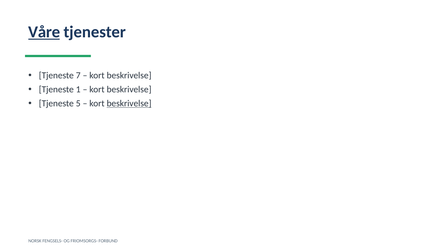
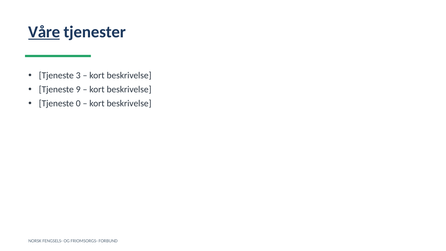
7: 7 -> 3 (78, 76)
1: 1 -> 9 (78, 89)
5: 5 -> 0 (78, 103)
beskrivelse underline: present -> none (129, 103)
